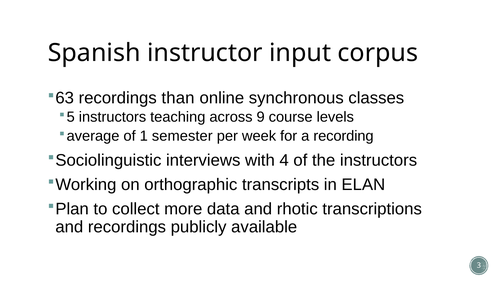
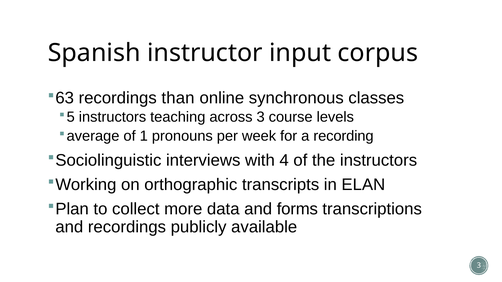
across 9: 9 -> 3 (261, 117)
semester: semester -> pronouns (182, 136)
rhotic: rhotic -> forms (297, 209)
